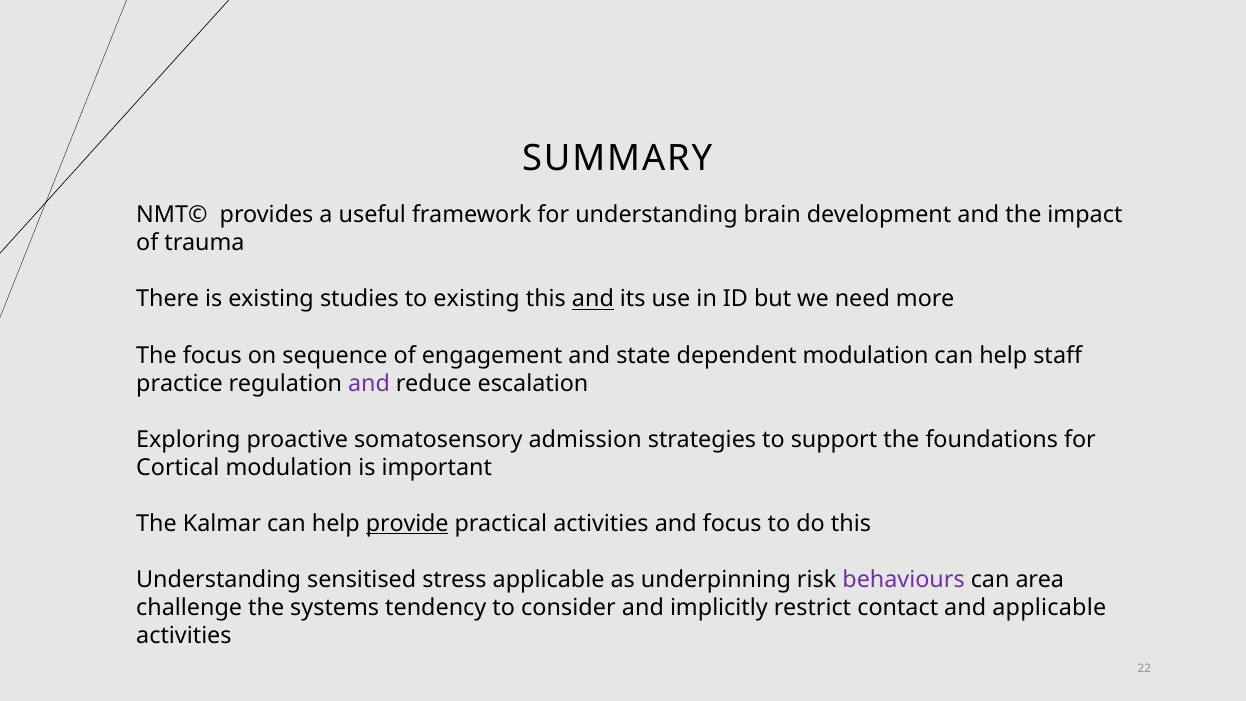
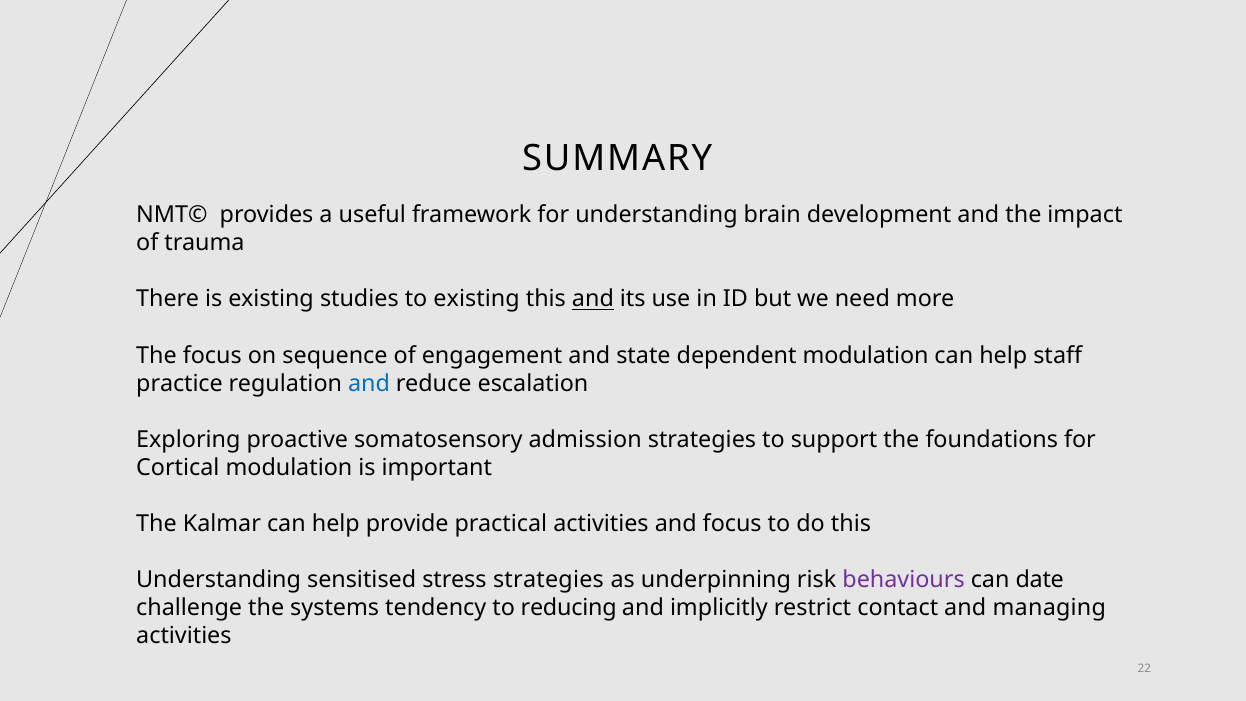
and colour: purple -> blue (369, 383)
provide underline: present -> none (407, 523)
stress applicable: applicable -> strategies (548, 580)
area: area -> date (1040, 580)
consider: consider -> reducing (569, 608)
and applicable: applicable -> managing (1049, 608)
